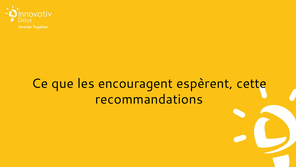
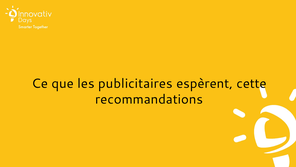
encouragent: encouragent -> publicitaires (135, 83)
